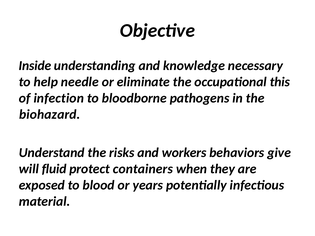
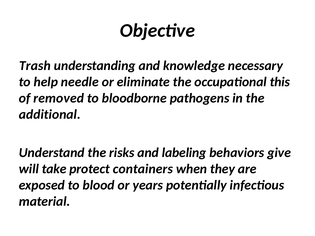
Inside: Inside -> Trash (35, 66)
infection: infection -> removed (59, 98)
biohazard: biohazard -> additional (50, 115)
workers: workers -> labeling (184, 153)
fluid: fluid -> take (54, 169)
